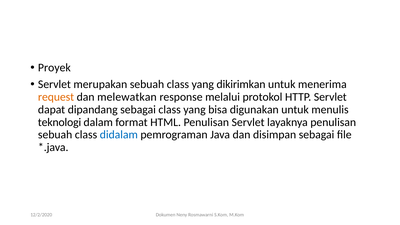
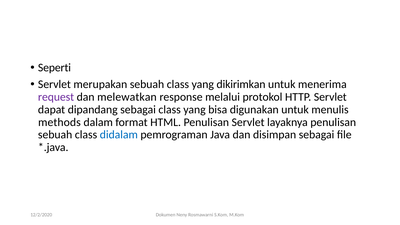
Proyek: Proyek -> Seperti (54, 68)
request colour: orange -> purple (56, 97)
teknologi: teknologi -> methods (59, 122)
